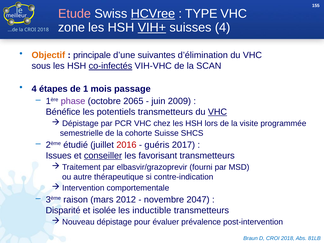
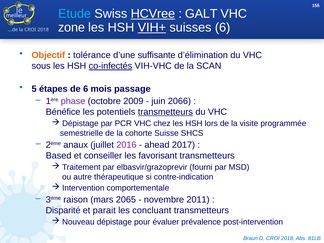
Etude colour: pink -> light blue (75, 14)
TYPE: TYPE -> GALT (201, 14)
suisses 4: 4 -> 6 (223, 27)
principale: principale -> tolérance (92, 55)
suivantes: suivantes -> suffisante (157, 55)
4: 4 -> 5 (34, 89)
de 1: 1 -> 6 (86, 89)
2065: 2065 -> 2009 (133, 101)
2009: 2009 -> 2066 (179, 101)
transmetteurs underline: none -> present (165, 112)
VHC underline: present -> none (217, 112)
étudié: étudié -> anaux (76, 145)
2016 colour: red -> purple (126, 145)
guéris: guéris -> ahead (157, 145)
Issues: Issues -> Based (59, 156)
conseiller underline: present -> none (103, 156)
2012: 2012 -> 2065 (126, 200)
2047: 2047 -> 2011 (198, 200)
isolée: isolée -> parait (104, 210)
inductible: inductible -> concluant (152, 210)
